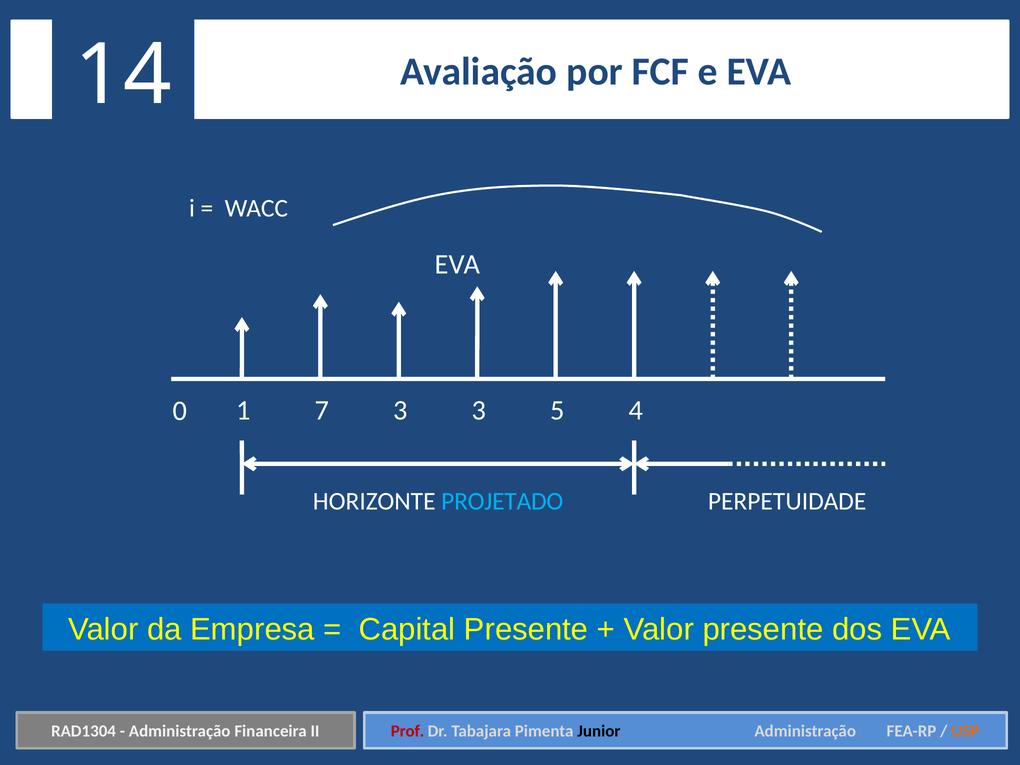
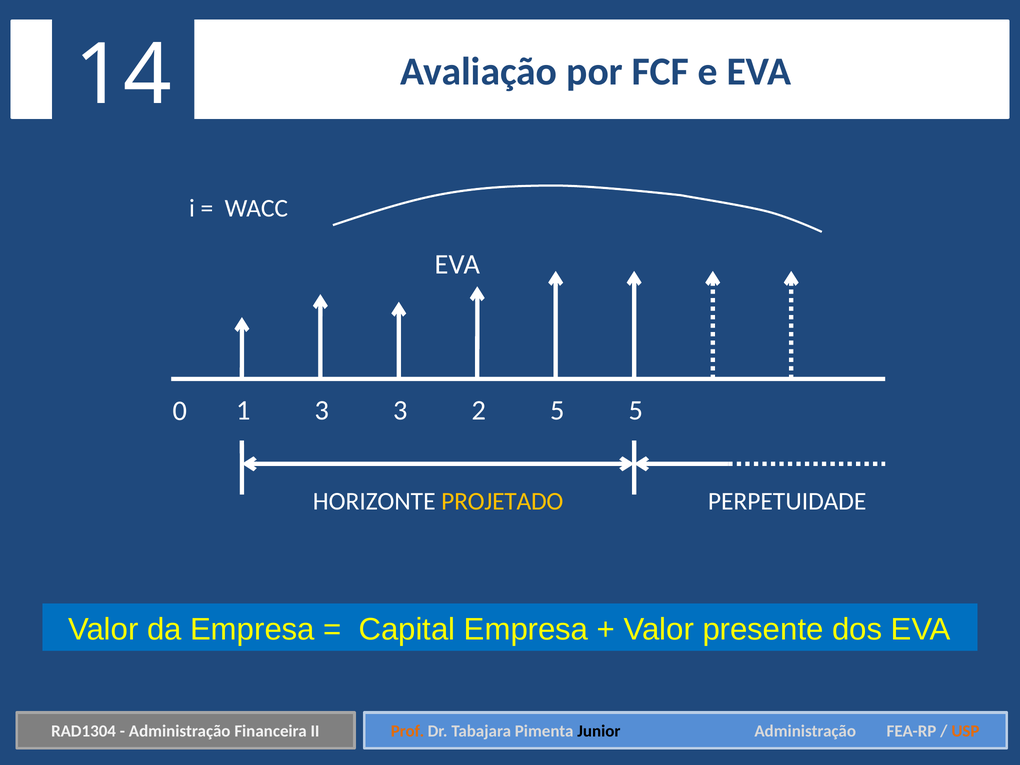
1 7: 7 -> 3 (322, 411)
3 3: 3 -> 2 (479, 411)
5 4: 4 -> 5 (636, 411)
PROJETADO colour: light blue -> yellow (502, 501)
Capital Presente: Presente -> Empresa (526, 629)
Prof colour: red -> orange (408, 731)
